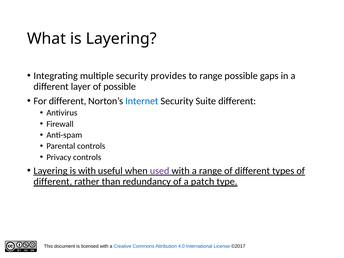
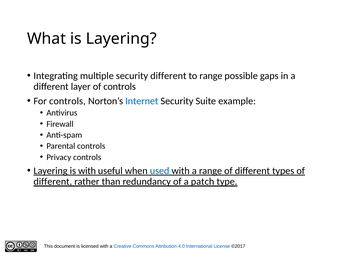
security provides: provides -> different (168, 76)
of possible: possible -> controls (120, 87)
For different: different -> controls (67, 101)
Suite different: different -> example (237, 101)
used colour: purple -> blue (160, 171)
